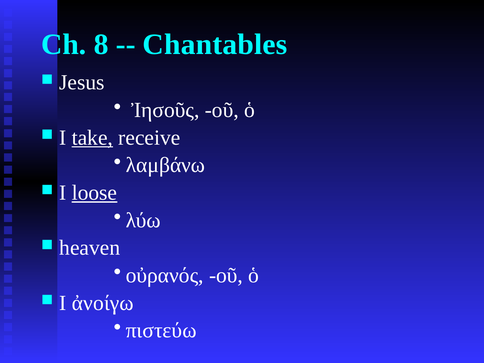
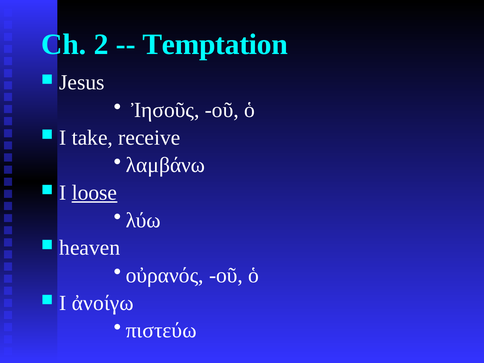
8: 8 -> 2 (101, 44)
Chantables: Chantables -> Temptation (215, 44)
take underline: present -> none (92, 138)
